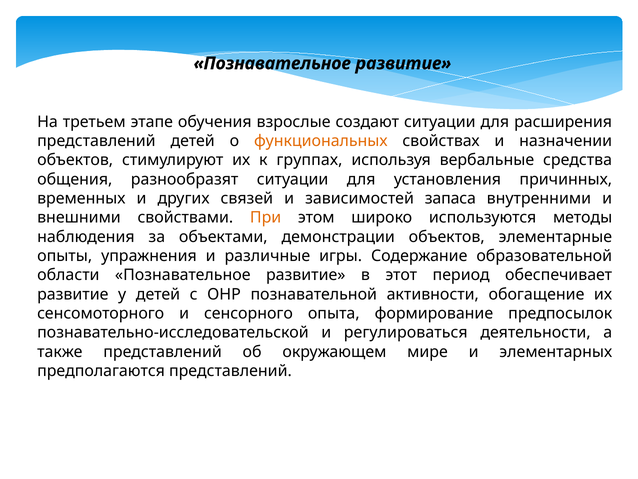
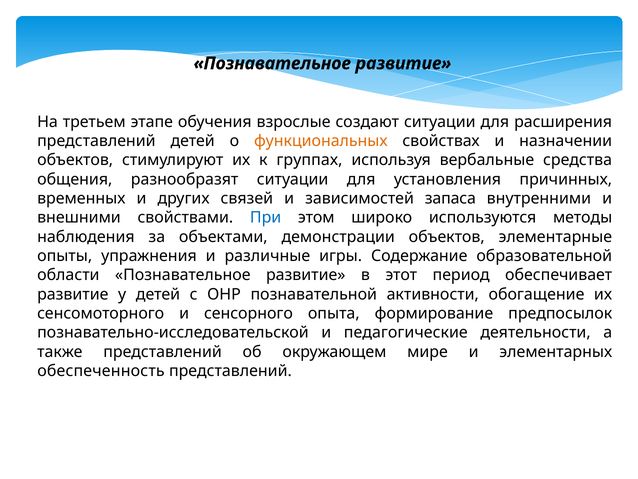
При colour: orange -> blue (266, 217)
регулироваться: регулироваться -> педагогические (406, 332)
предполагаются: предполагаются -> обеспеченность (101, 371)
